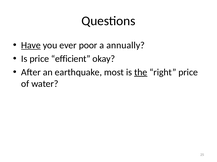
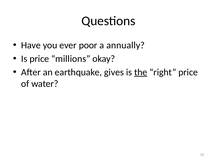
Have underline: present -> none (31, 46)
efficient: efficient -> millions (71, 59)
most: most -> gives (114, 73)
